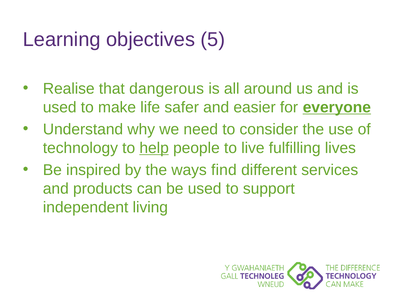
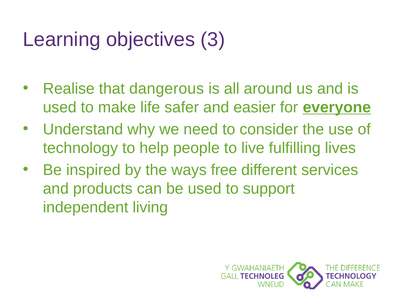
5: 5 -> 3 (213, 40)
help underline: present -> none (154, 148)
find: find -> free (224, 170)
